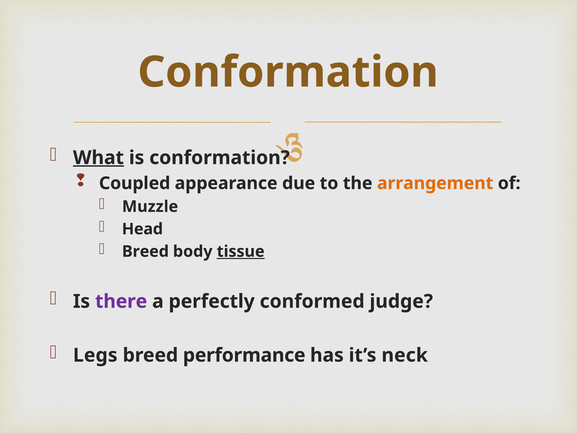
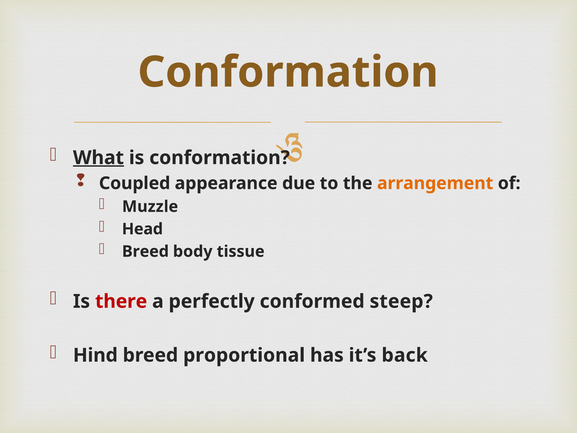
tissue underline: present -> none (241, 251)
there colour: purple -> red (121, 301)
judge: judge -> steep (401, 301)
Legs: Legs -> Hind (95, 355)
performance: performance -> proportional (244, 355)
neck: neck -> back (405, 355)
